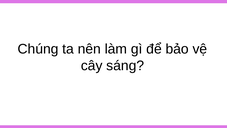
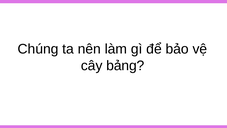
sáng: sáng -> bảng (125, 66)
